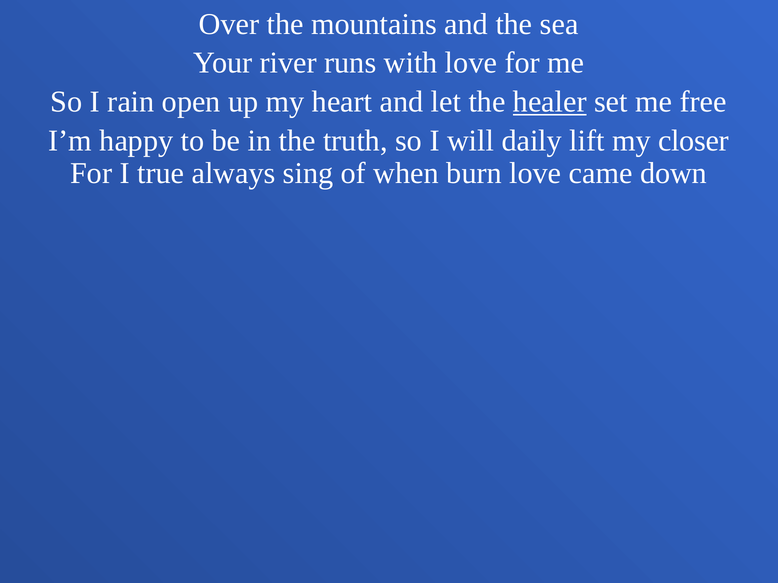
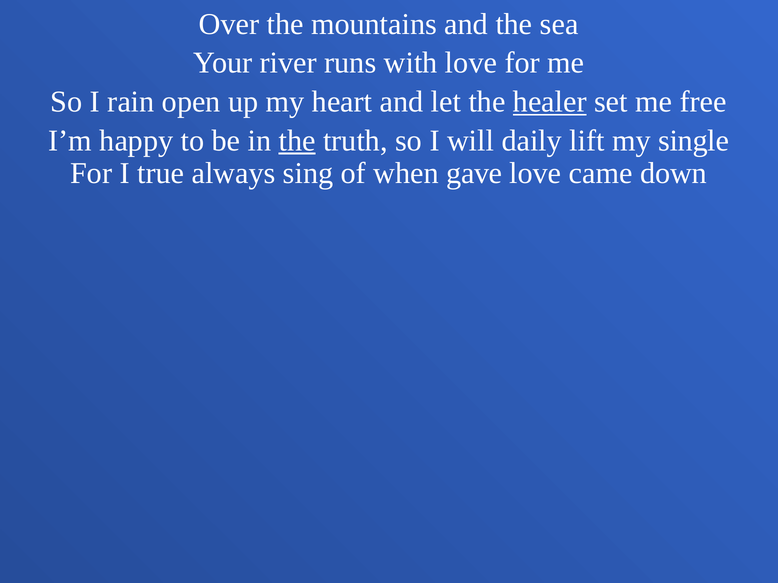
the underline: none -> present (297, 141)
closer: closer -> single (694, 141)
burn: burn -> gave (474, 173)
